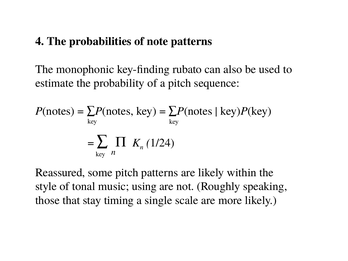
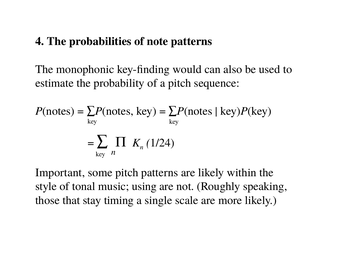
rubato: rubato -> would (187, 69)
Reassured: Reassured -> Important (60, 172)
